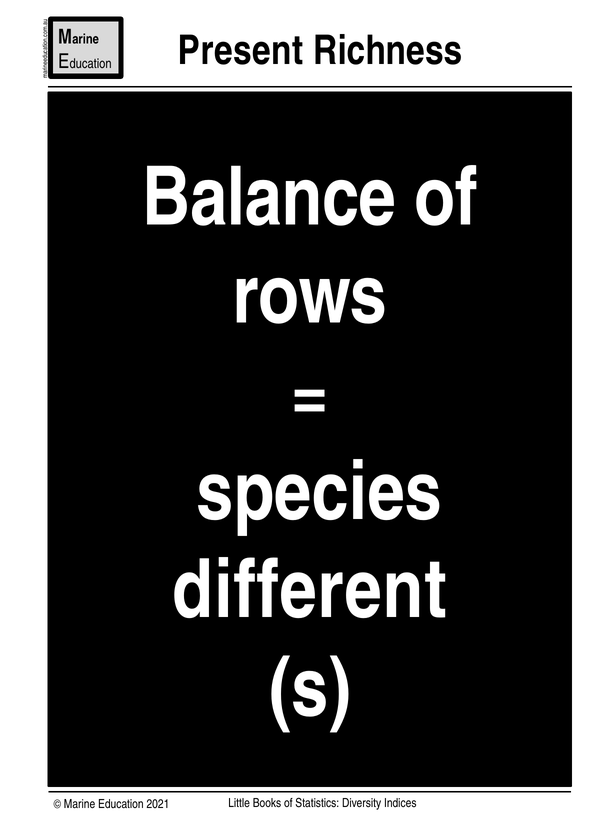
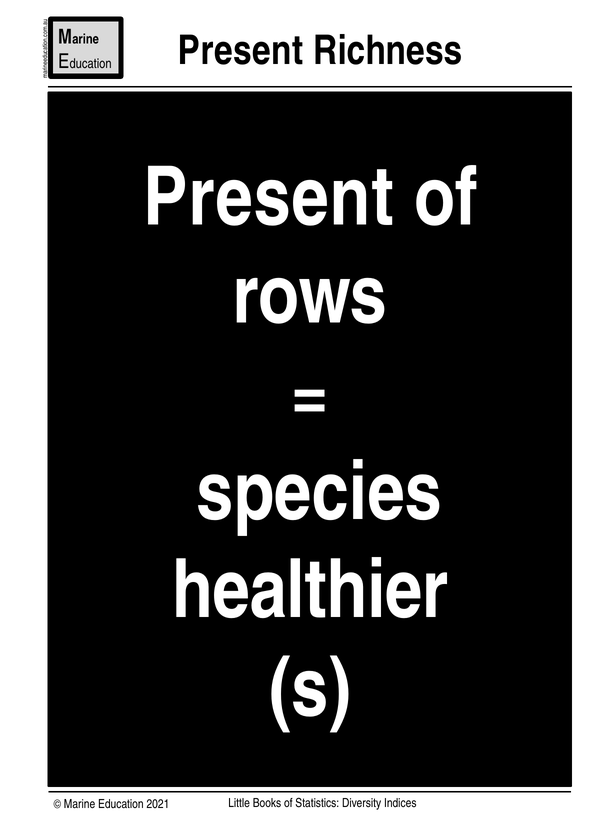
Balance: Balance -> Present (269, 198)
different: different -> healthier (310, 590)
